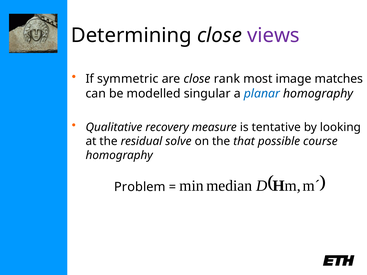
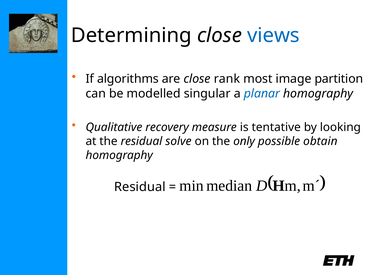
views colour: purple -> blue (273, 35)
symmetric: symmetric -> algorithms (128, 79)
matches: matches -> partition (339, 79)
that: that -> only (244, 141)
course: course -> obtain (320, 141)
Problem: Problem -> Residual (140, 187)
